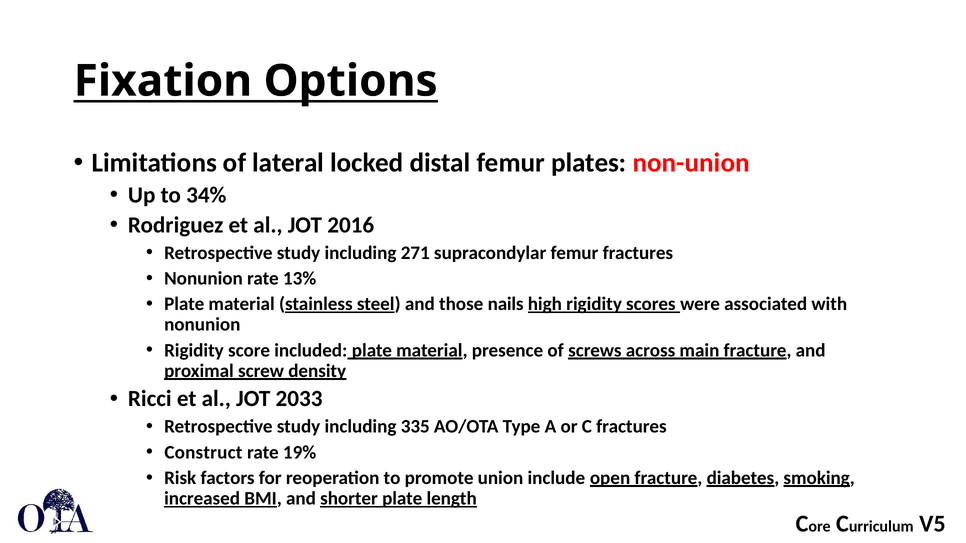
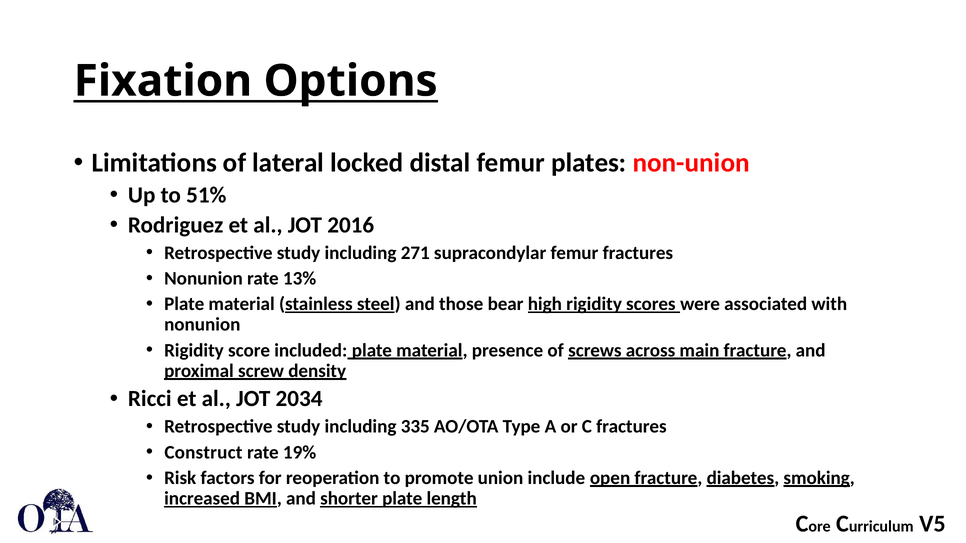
34%: 34% -> 51% (206, 195)
nails: nails -> bear (506, 304)
2033: 2033 -> 2034 (299, 399)
